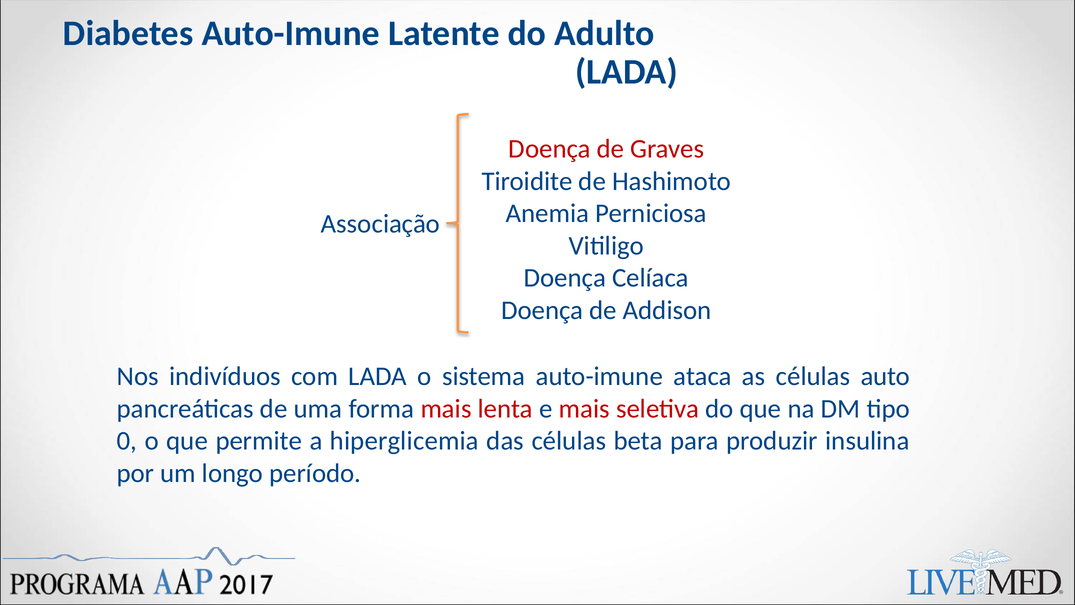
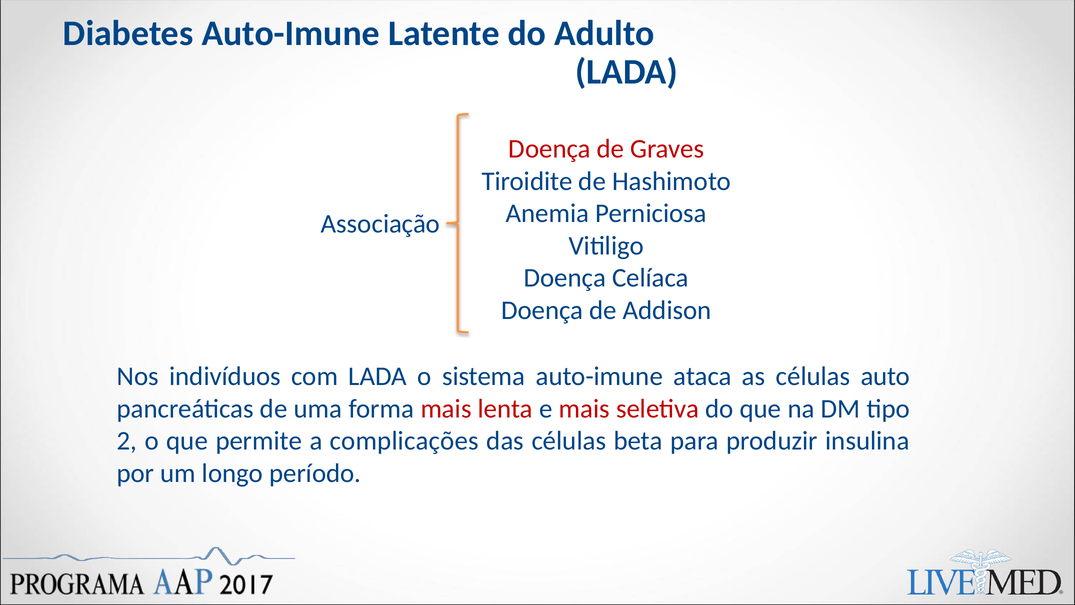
0: 0 -> 2 (127, 441)
hiperglicemia: hiperglicemia -> complicações (404, 441)
